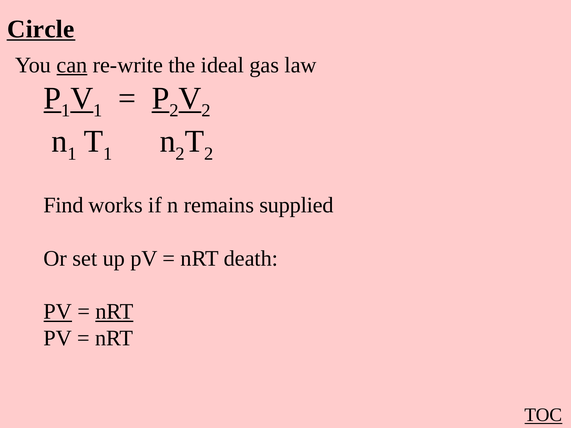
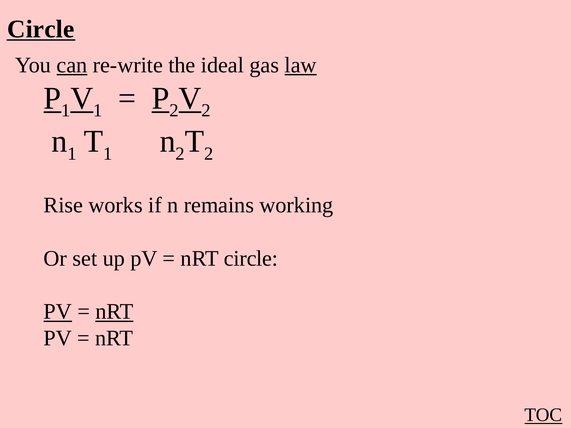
law underline: none -> present (301, 65)
Find: Find -> Rise (63, 205)
supplied: supplied -> working (296, 205)
nRT death: death -> circle (251, 259)
